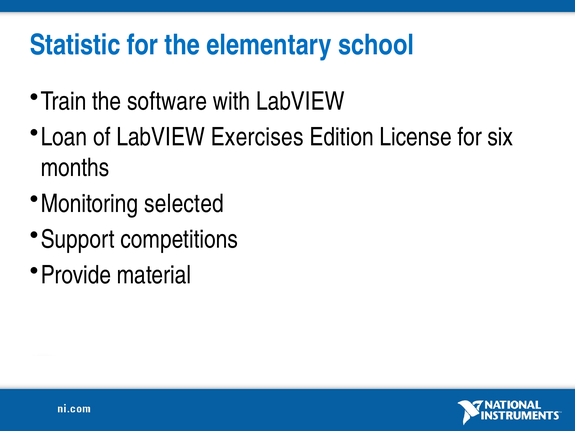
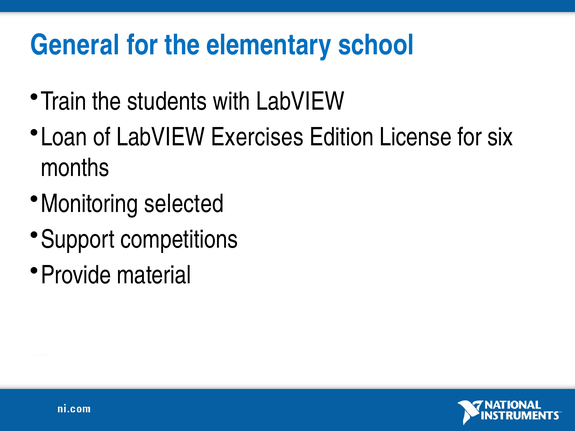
Statistic: Statistic -> General (75, 45)
software: software -> students (167, 101)
